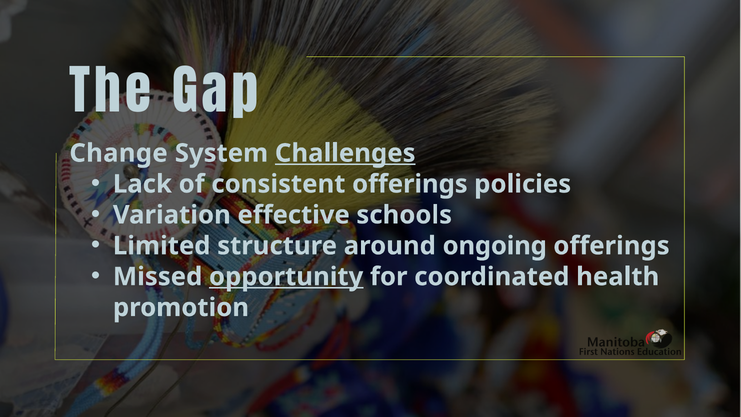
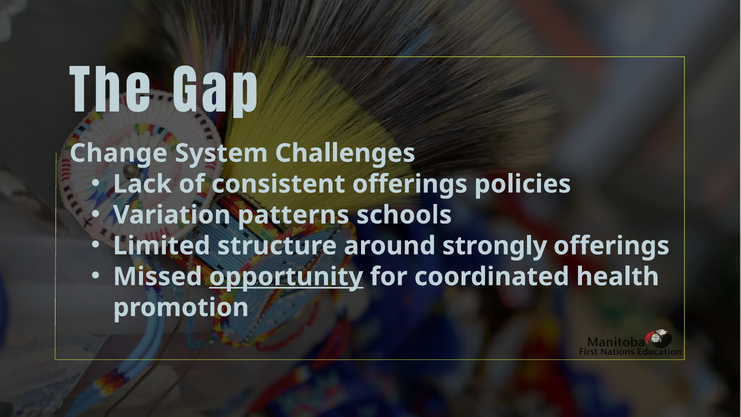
Challenges underline: present -> none (345, 153)
effective: effective -> patterns (293, 215)
ongoing: ongoing -> strongly (495, 246)
